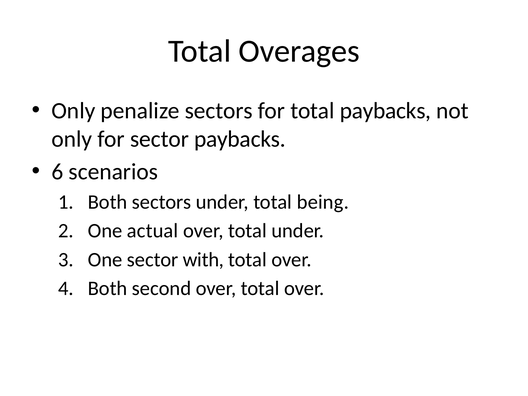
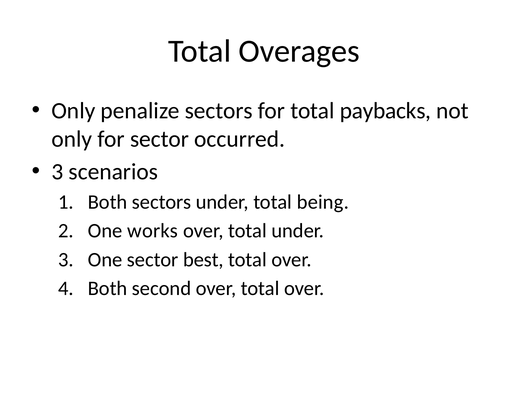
sector paybacks: paybacks -> occurred (240, 139)
6: 6 -> 3 (57, 172)
actual: actual -> works (153, 231)
with: with -> best (203, 260)
